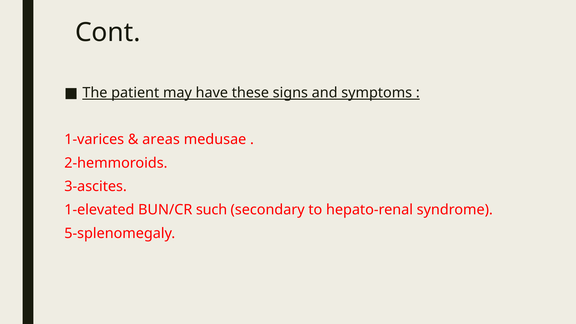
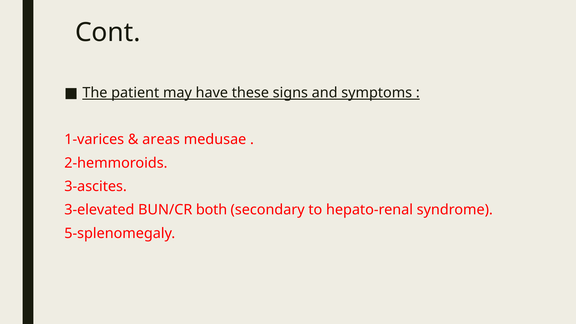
1-elevated: 1-elevated -> 3-elevated (99, 210)
such: such -> both (212, 210)
